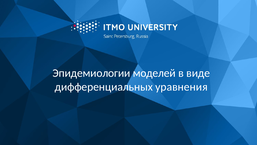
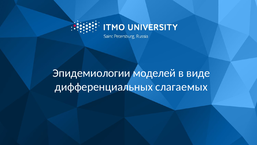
уравнения: уравнения -> слагаемых (181, 87)
